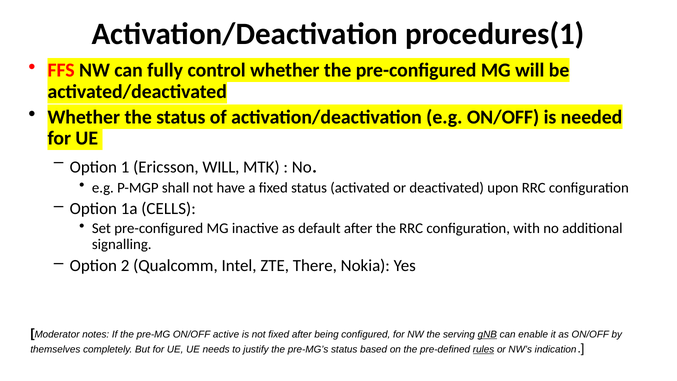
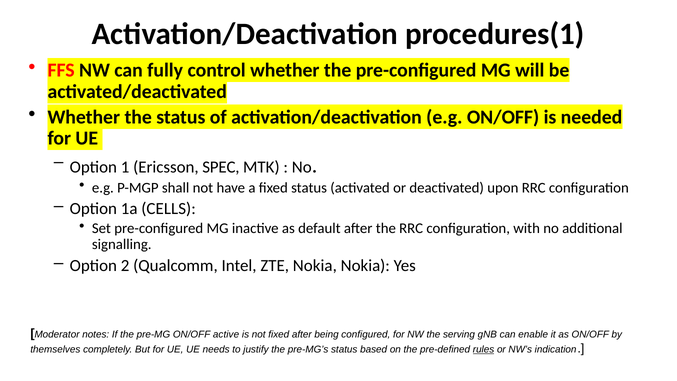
Ericsson WILL: WILL -> SPEC (221, 167)
ZTE There: There -> Nokia (315, 265)
gNB underline: present -> none (487, 334)
